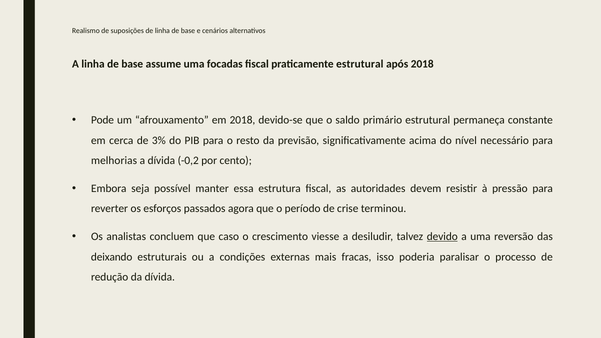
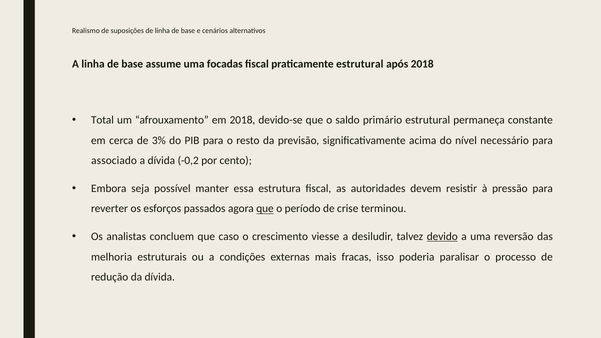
Pode: Pode -> Total (102, 120)
melhorias: melhorias -> associado (114, 161)
que underline: none -> present (265, 209)
deixando: deixando -> melhoria (112, 257)
